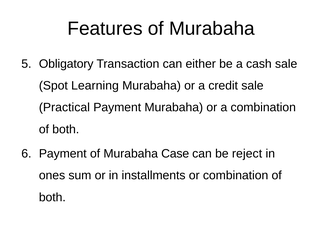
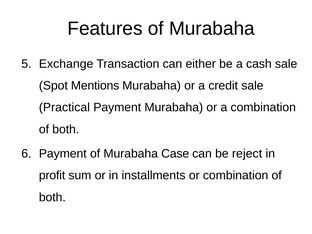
Obligatory: Obligatory -> Exchange (66, 64)
Learning: Learning -> Mentions (95, 86)
ones: ones -> profit (52, 175)
